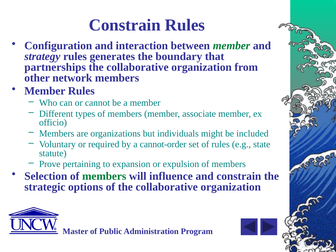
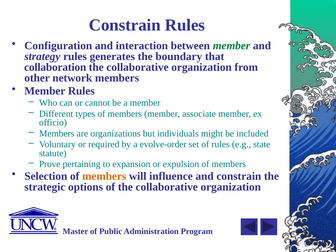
partnerships: partnerships -> collaboration (55, 67)
cannot-order: cannot-order -> evolve-order (163, 144)
members colour: green -> orange (104, 176)
